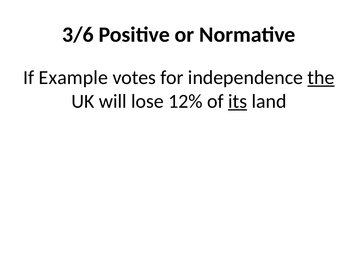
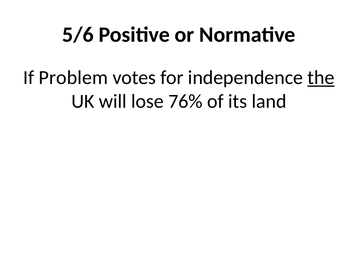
3/6: 3/6 -> 5/6 (78, 35)
Example: Example -> Problem (73, 78)
12%: 12% -> 76% (185, 102)
its underline: present -> none (238, 102)
